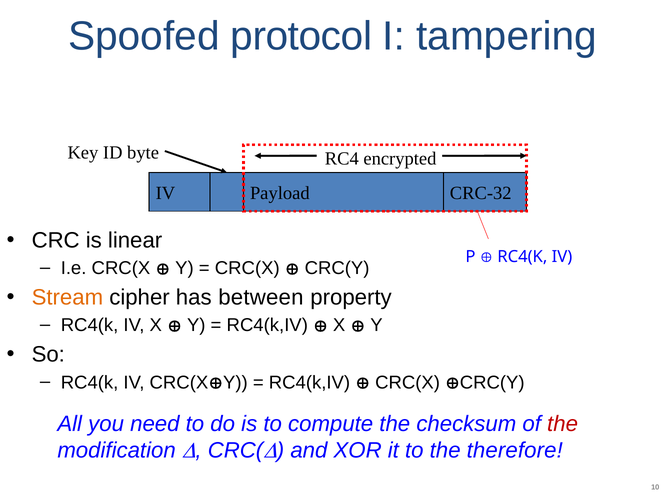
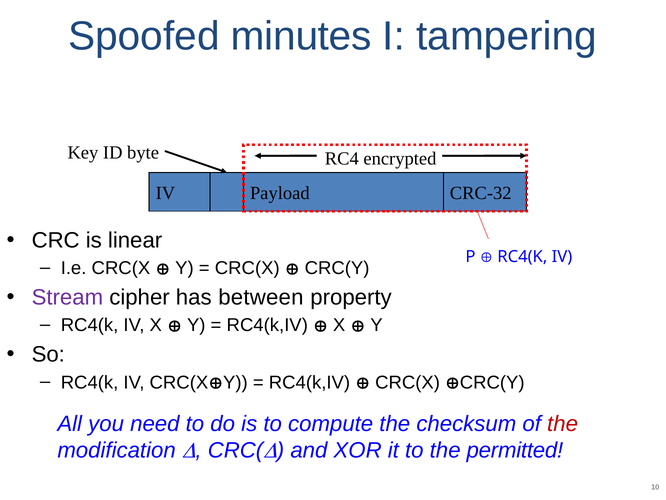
protocol: protocol -> minutes (301, 36)
Stream colour: orange -> purple (67, 297)
therefore: therefore -> permitted (515, 450)
